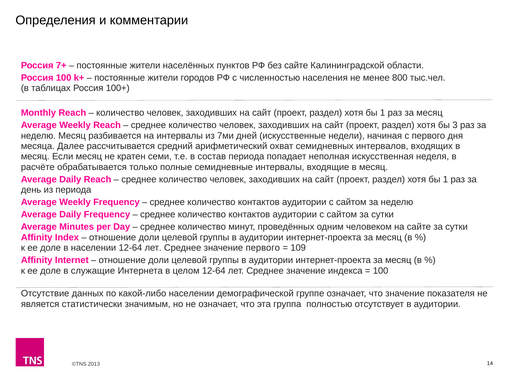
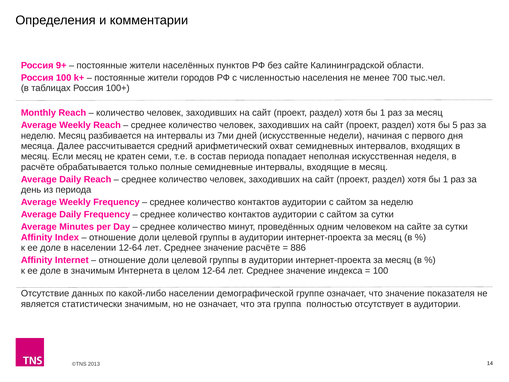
7+: 7+ -> 9+ (61, 65)
800: 800 -> 700 (400, 78)
3: 3 -> 5 (455, 125)
значение первого: первого -> расчёте (263, 248)
109: 109 -> 886 (298, 248)
в служащие: служащие -> значимым (93, 271)
